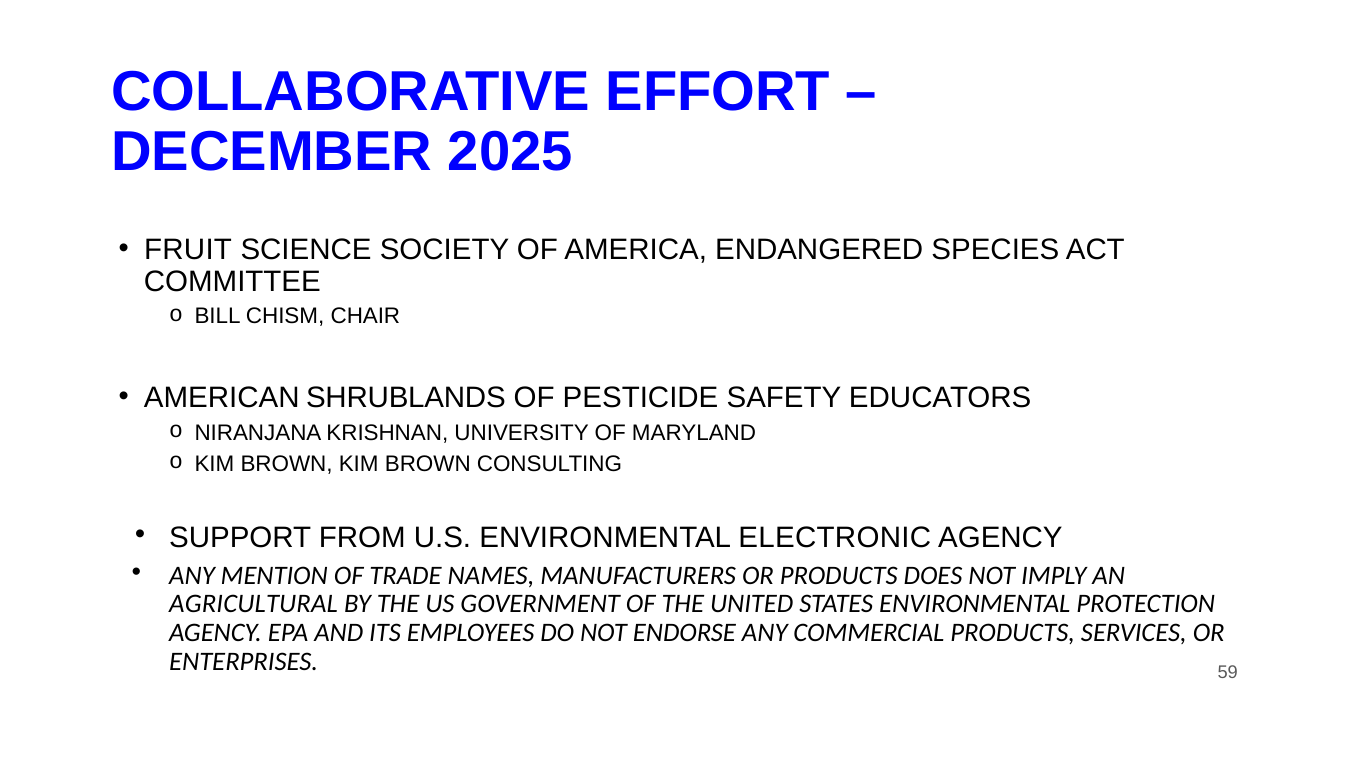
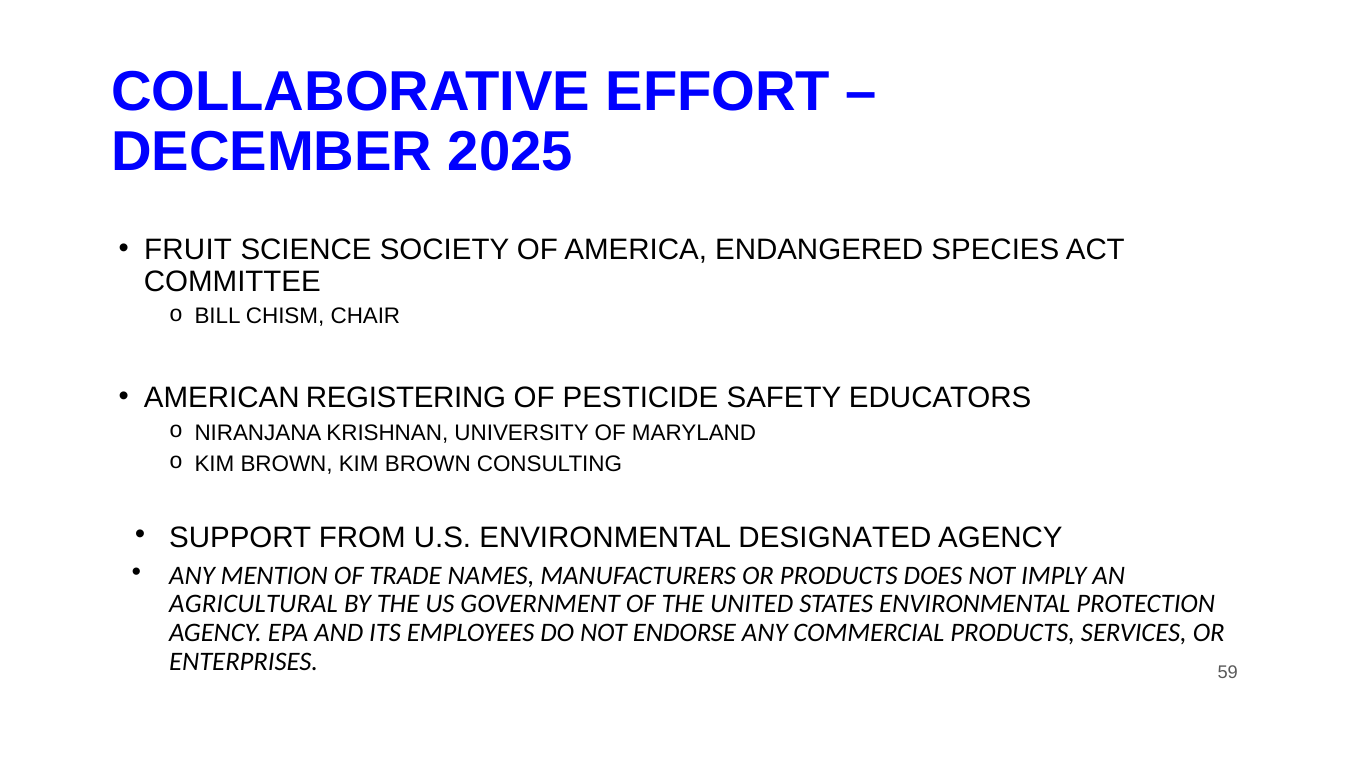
SHRUBLANDS: SHRUBLANDS -> REGISTERING (406, 397)
ELECTRONIC: ELECTRONIC -> DESIGNATED (835, 538)
